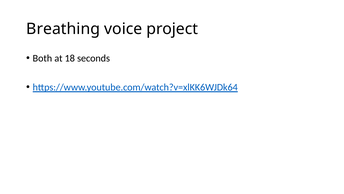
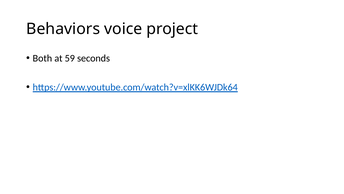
Breathing: Breathing -> Behaviors (63, 29)
18: 18 -> 59 (70, 58)
